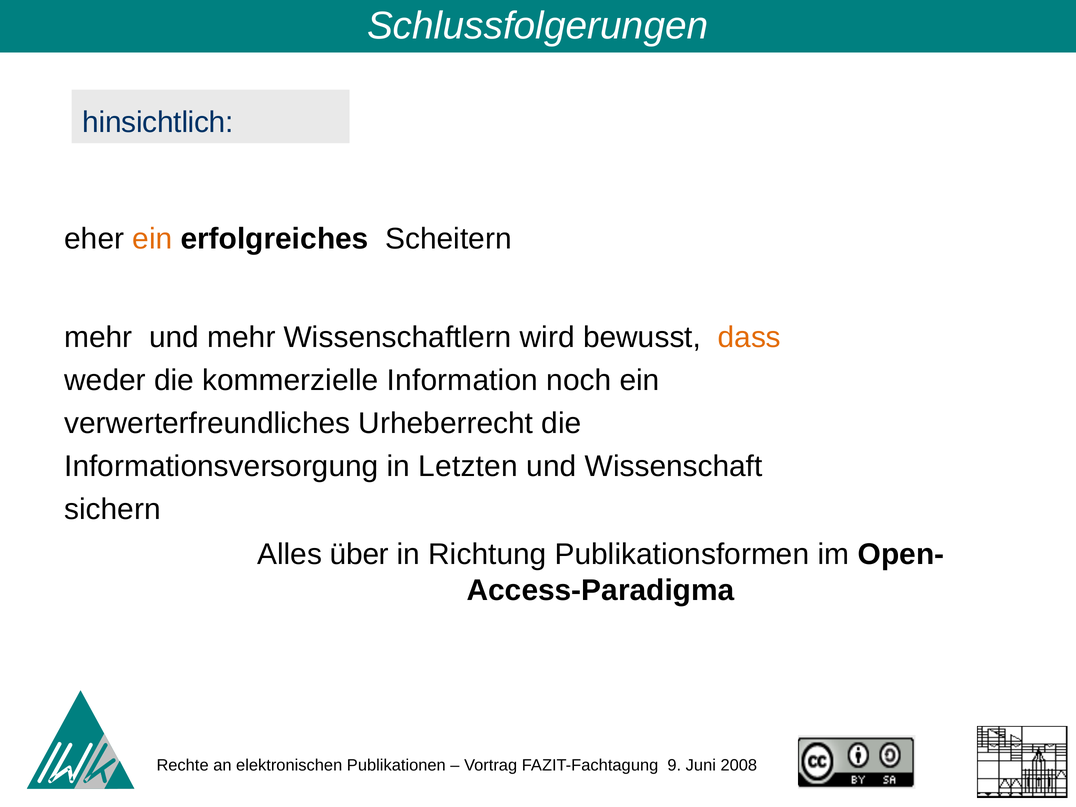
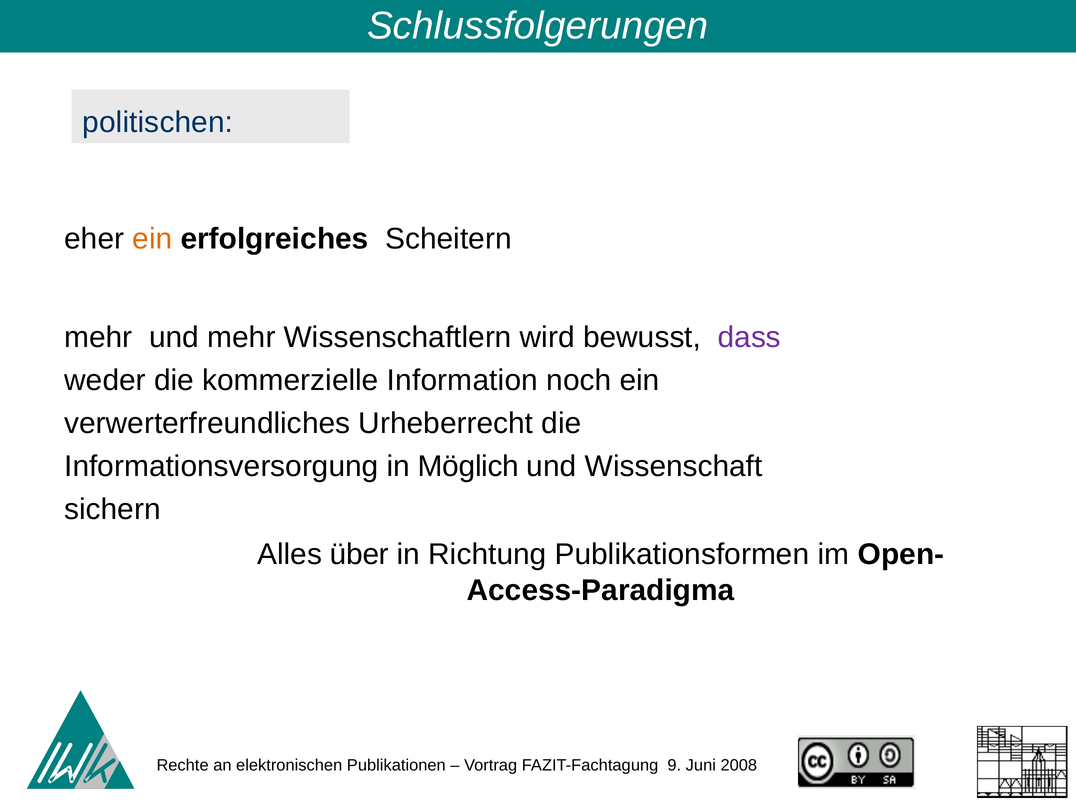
hinsichtlich: hinsichtlich -> politischen (158, 122)
dass colour: orange -> purple (749, 337)
Letzten: Letzten -> Möglich (468, 466)
